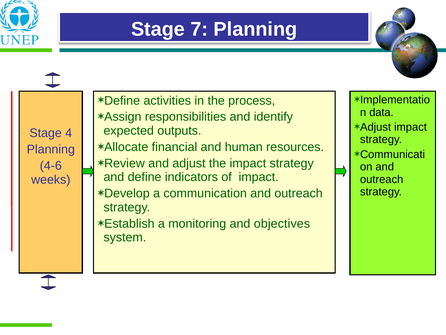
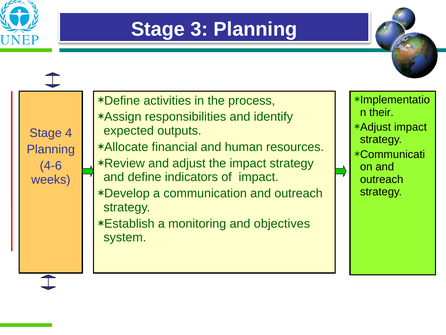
7: 7 -> 3 (199, 29)
data: data -> their (381, 112)
